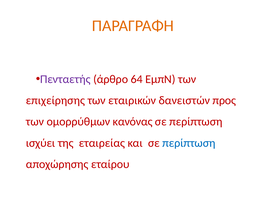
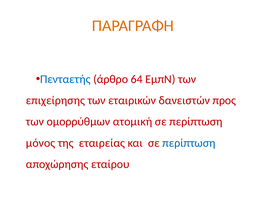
Πενταετής colour: purple -> blue (65, 79)
κανόνας: κανόνας -> ατομική (133, 122)
ισχύει: ισχύει -> μόνος (41, 143)
